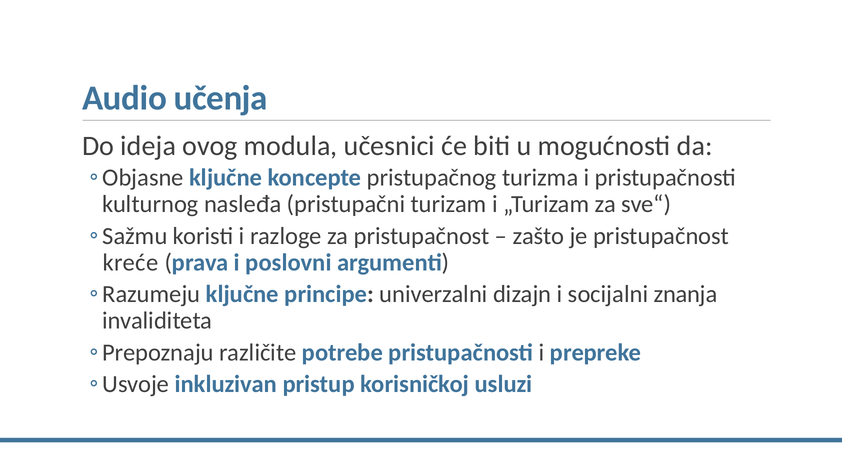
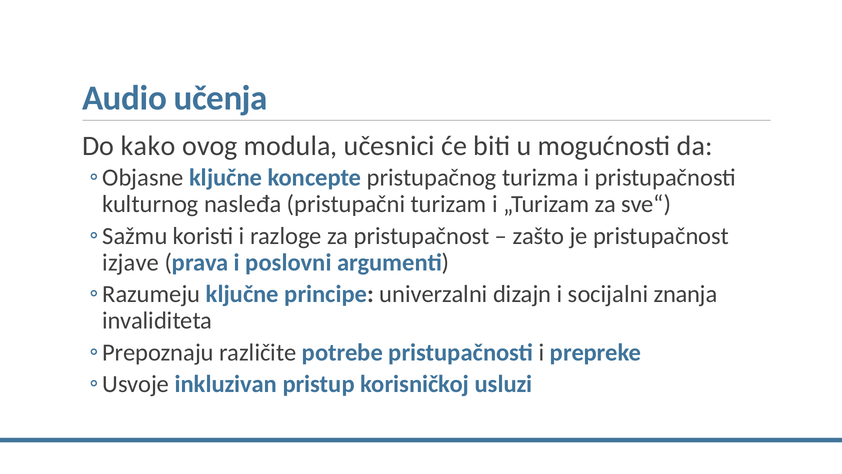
ideja: ideja -> kako (148, 146)
kreće: kreće -> izjave (131, 262)
